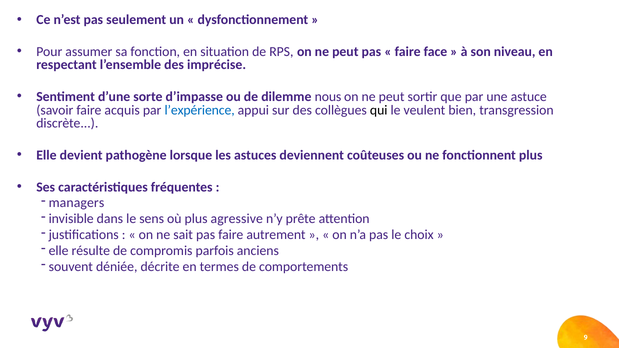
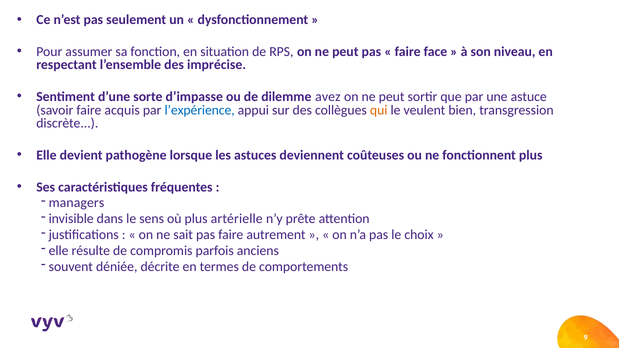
nous: nous -> avez (328, 97)
qui colour: black -> orange (379, 110)
agressive: agressive -> artérielle (237, 219)
